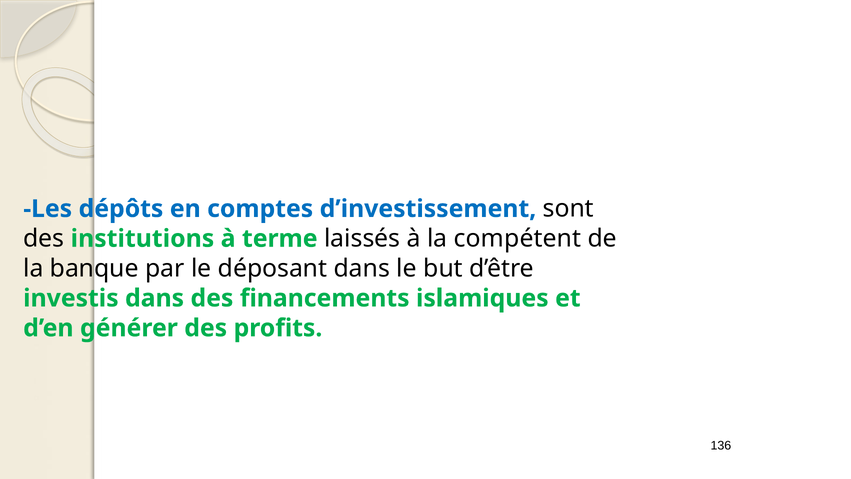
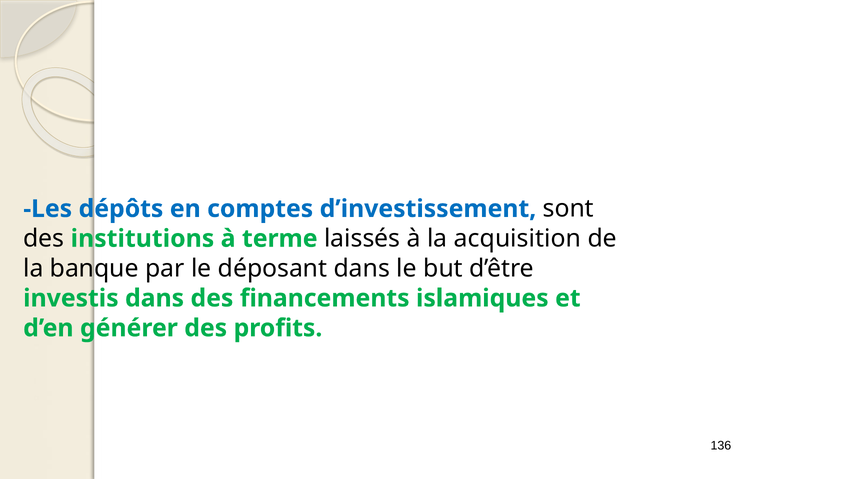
compétent: compétent -> acquisition (518, 238)
